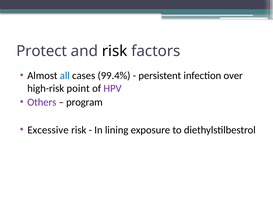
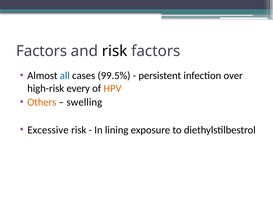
Protect: Protect -> Factors (42, 51)
99.4%: 99.4% -> 99.5% (114, 76)
point: point -> every (78, 88)
HPV colour: purple -> orange (113, 88)
Others colour: purple -> orange (42, 102)
program: program -> swelling (84, 102)
